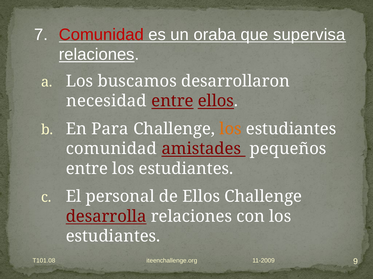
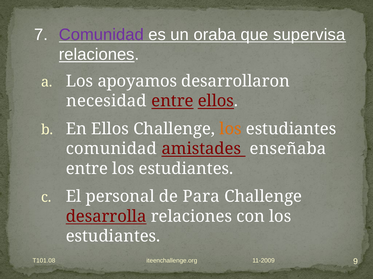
Comunidad colour: red -> purple (101, 35)
buscamos: buscamos -> apoyamos (137, 81)
En Para: Para -> Ellos (110, 129)
pequeños: pequeños -> enseñaba (288, 149)
de Ellos: Ellos -> Para (201, 197)
